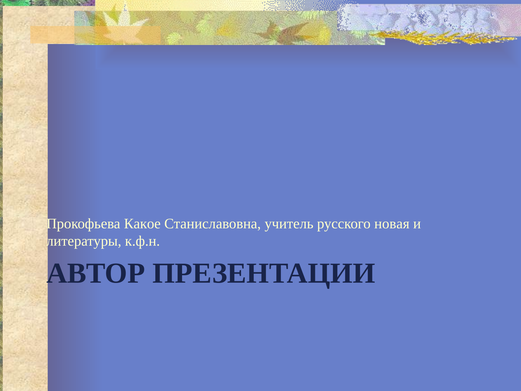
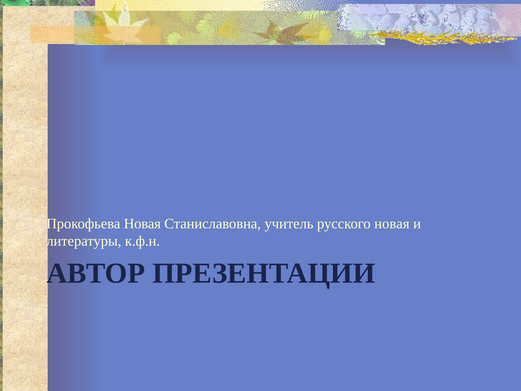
Прокофьева Какое: Какое -> Новая (142, 223)
